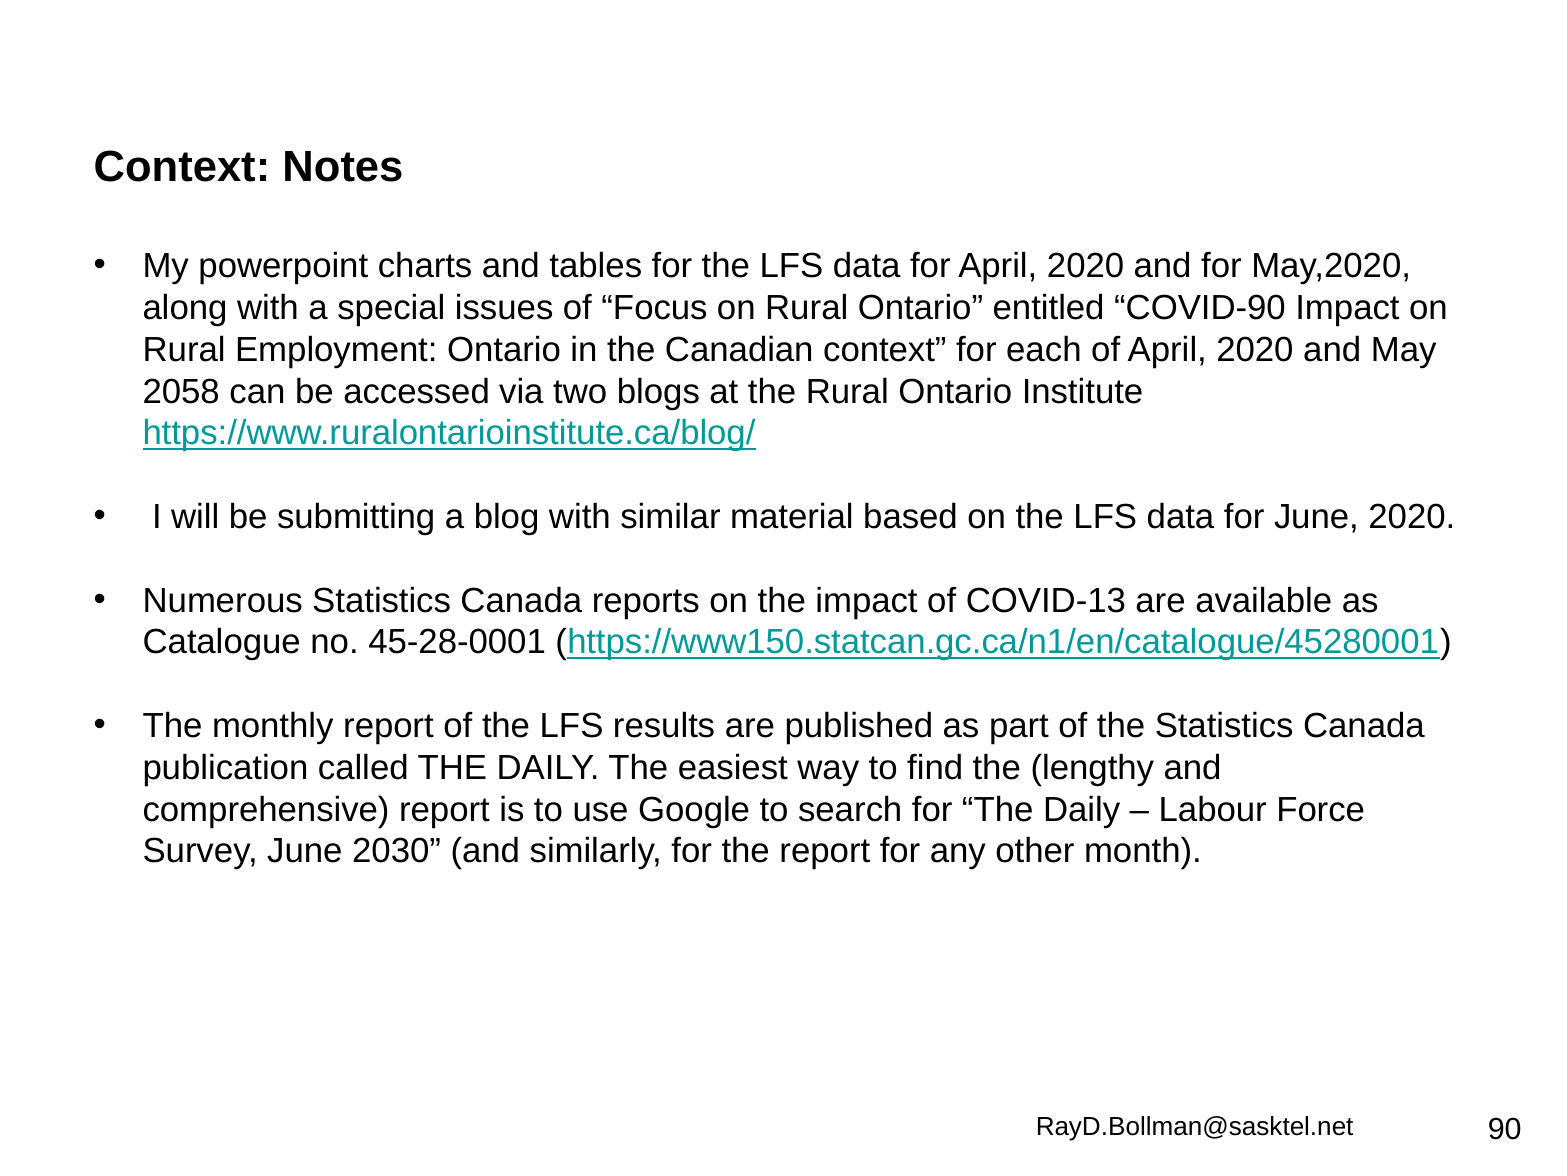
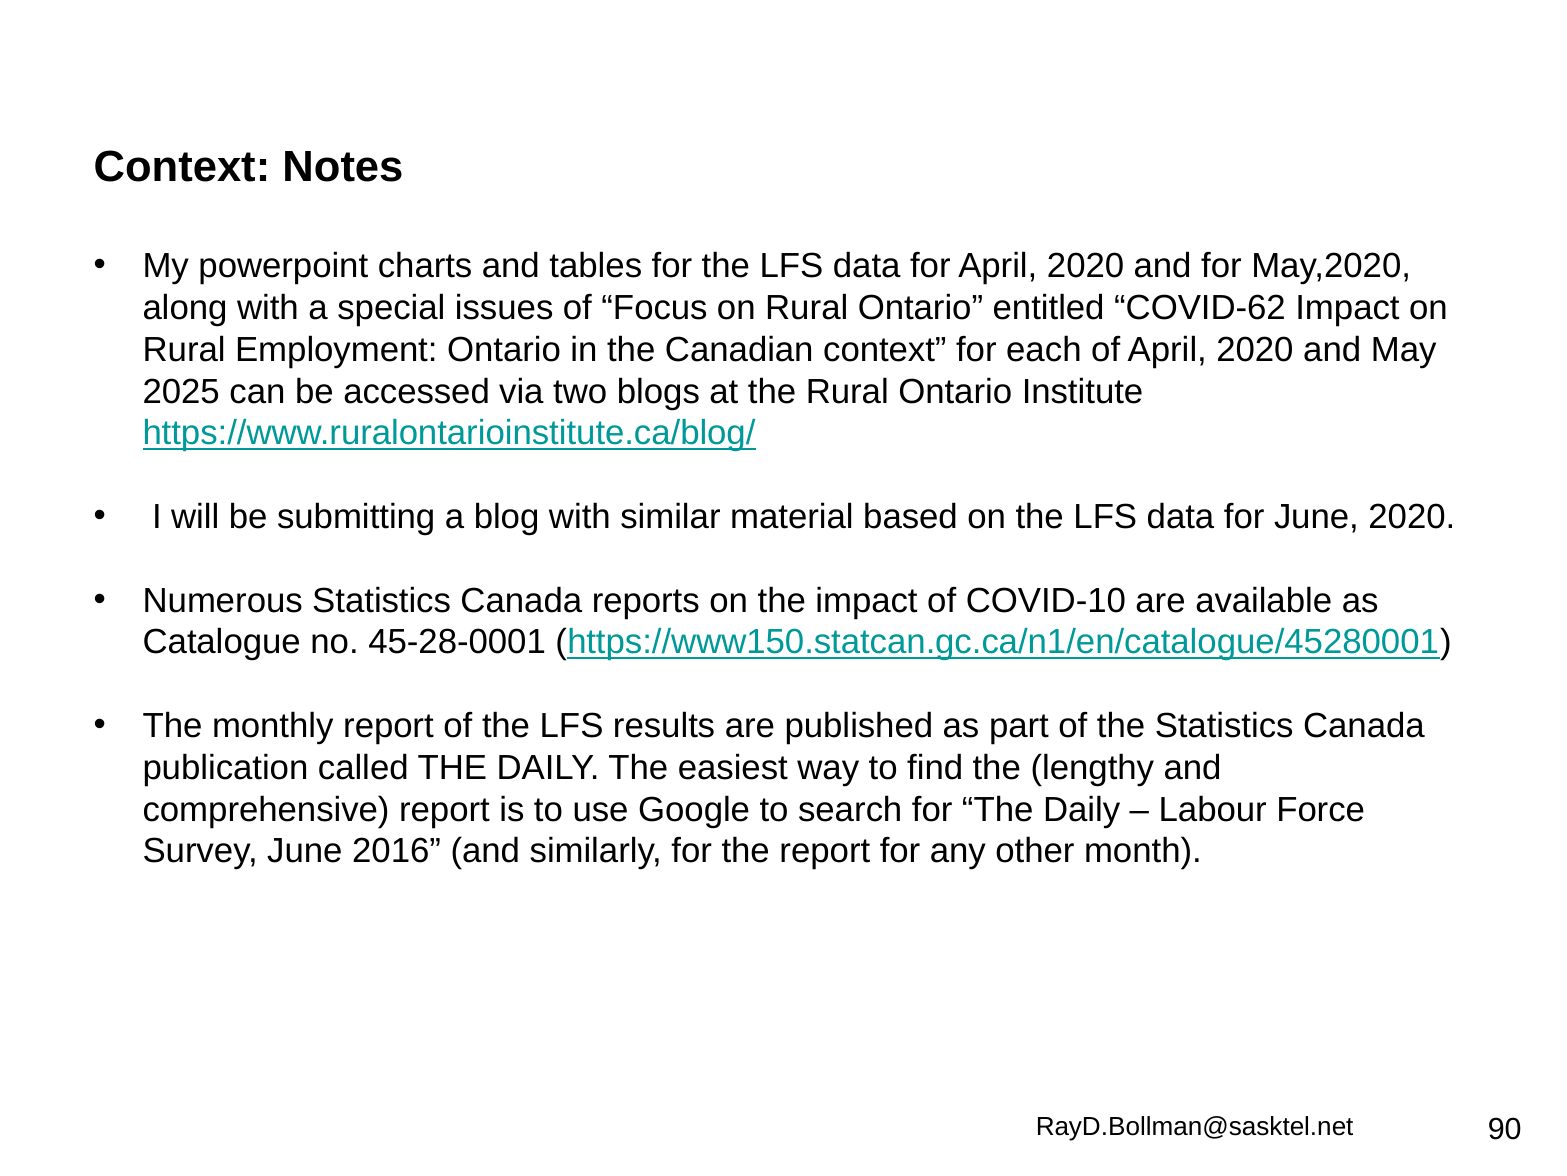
COVID-90: COVID-90 -> COVID-62 (1200, 308)
2058: 2058 -> 2025 (181, 391)
COVID-13: COVID-13 -> COVID-10 (1046, 600)
2030: 2030 -> 2016 (397, 851)
